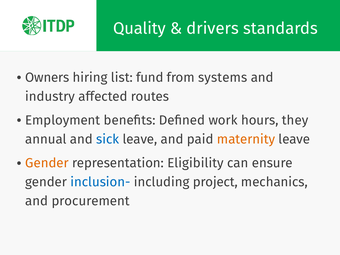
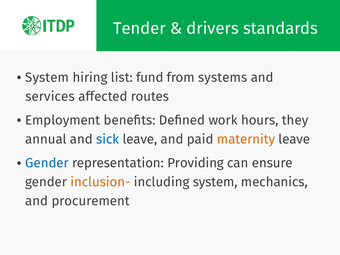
Quality: Quality -> Tender (139, 28)
Owners: Owners -> System (47, 77)
industry: industry -> services (50, 96)
Gender colour: orange -> blue (47, 163)
Eligibility: Eligibility -> Providing (196, 163)
inclusion- colour: blue -> orange (100, 182)
including project: project -> system (215, 182)
